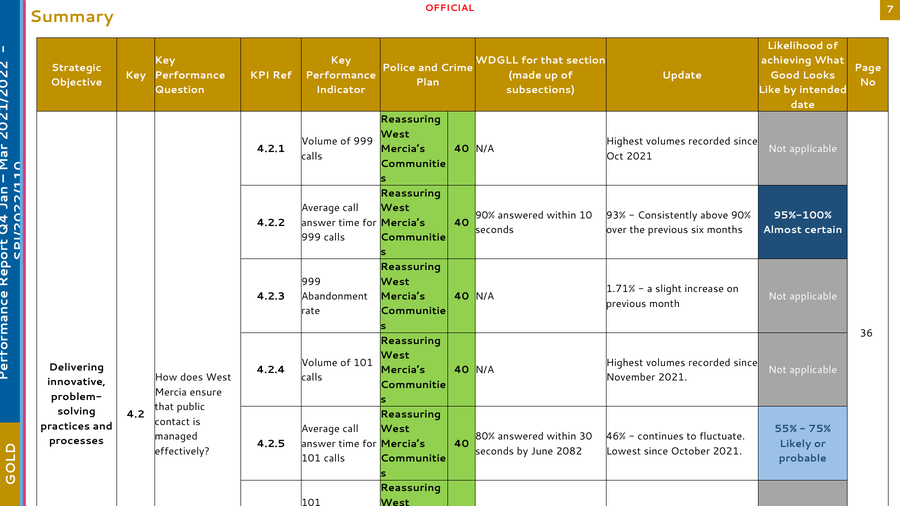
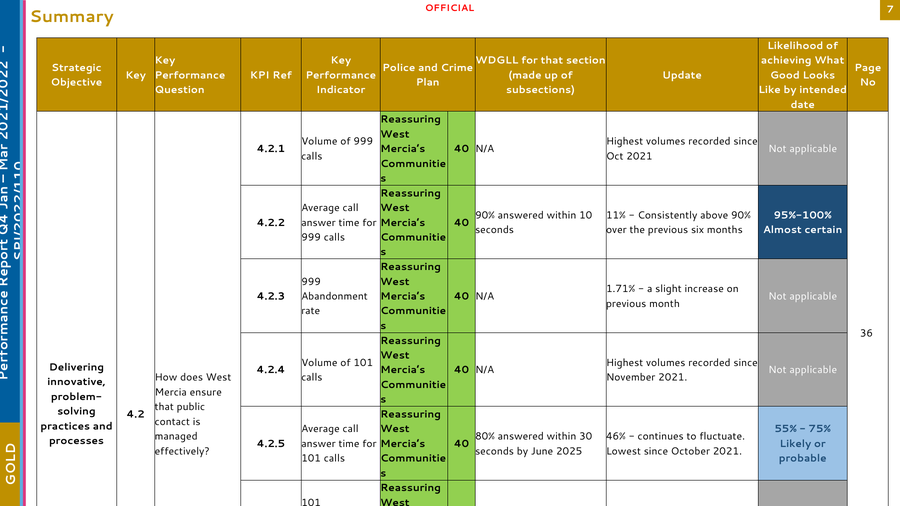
93%: 93% -> 11% (616, 215)
2082: 2082 -> 2025 (569, 451)
